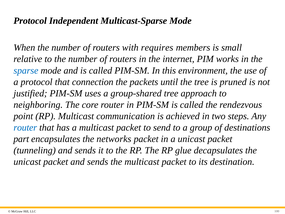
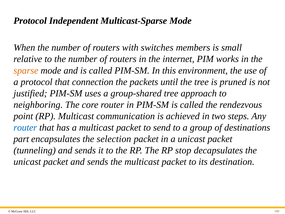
requires: requires -> switches (157, 48)
sparse colour: blue -> orange (26, 70)
networks: networks -> selection (114, 139)
glue: glue -> stop (183, 150)
